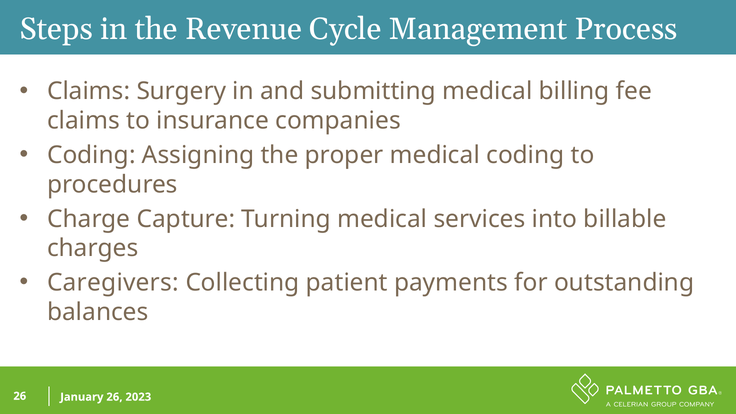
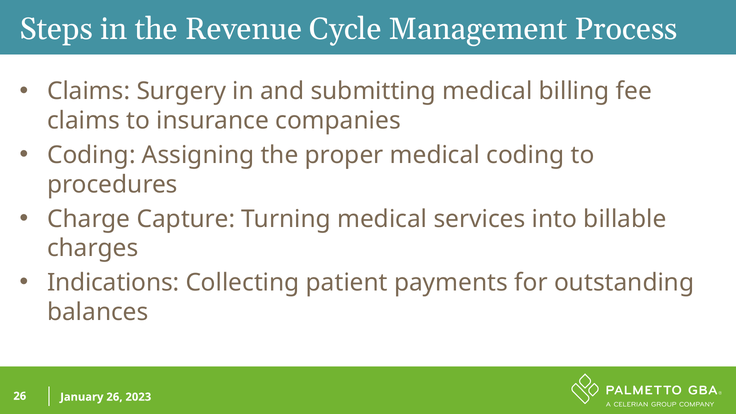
Caregivers: Caregivers -> Indications (113, 283)
